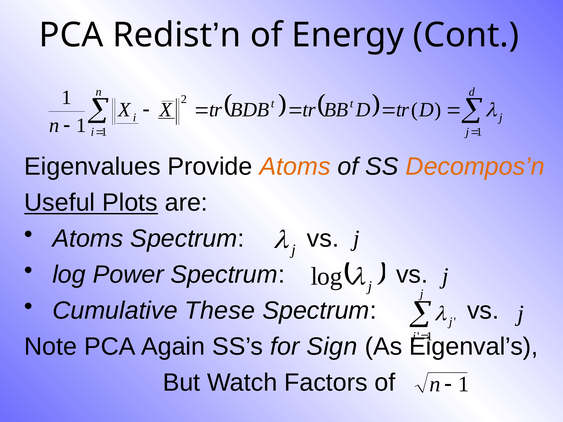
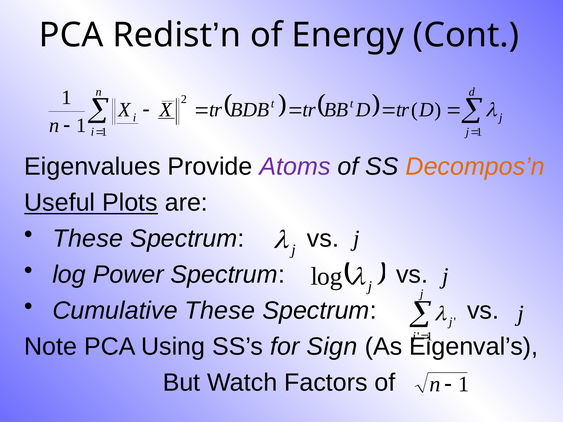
Atoms colour: orange -> purple (295, 167)
Atoms: Atoms -> These (88, 239)
Again: Again -> Using (173, 347)
